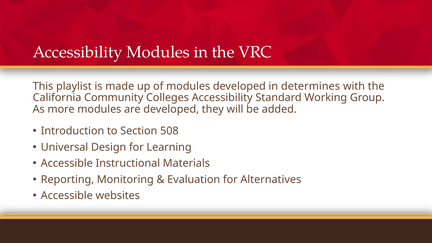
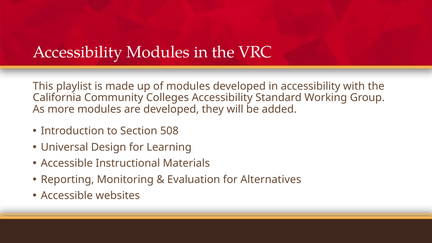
in determines: determines -> accessibility (311, 86)
